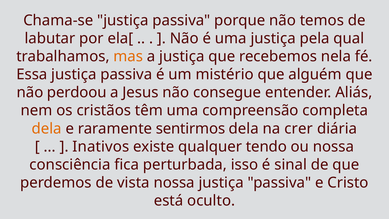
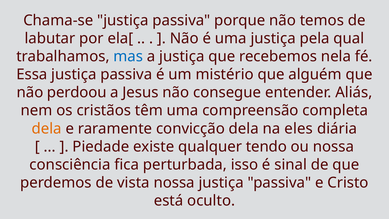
mas colour: orange -> blue (128, 56)
sentirmos: sentirmos -> convicção (190, 128)
crer: crer -> eles (299, 128)
Inativos: Inativos -> Piedade (101, 146)
